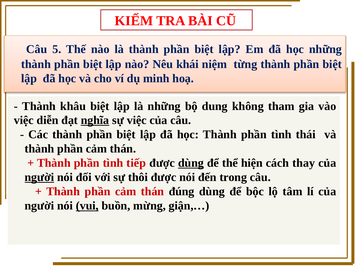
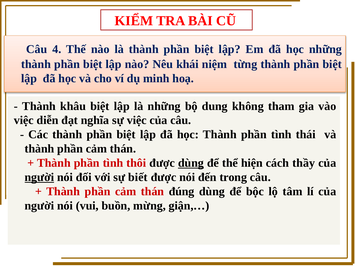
5: 5 -> 4 (57, 49)
nghĩa underline: present -> none (95, 120)
tiếp: tiếp -> thôi (136, 163)
thay: thay -> thầy (304, 163)
thôi: thôi -> biết (138, 177)
vui underline: present -> none (87, 206)
